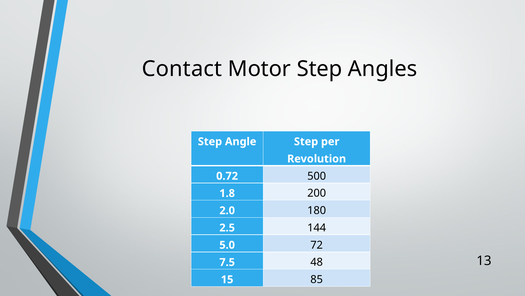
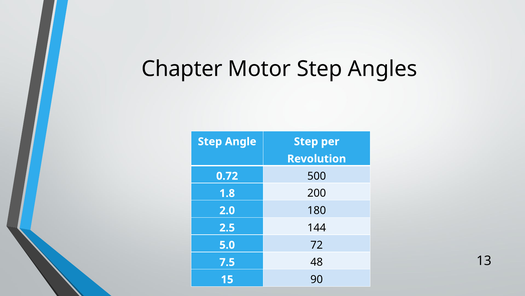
Contact: Contact -> Chapter (182, 69)
85: 85 -> 90 (317, 279)
